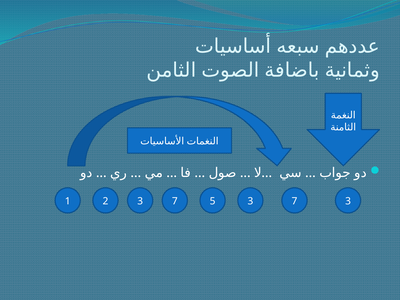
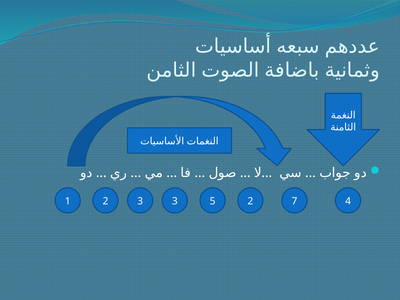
1 7: 7 -> 3 (175, 201)
5 3: 3 -> 2 (250, 201)
7 3: 3 -> 4 (348, 201)
